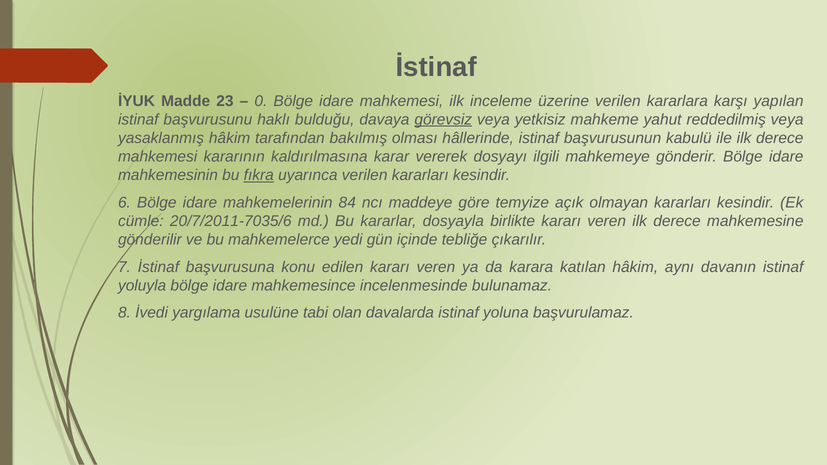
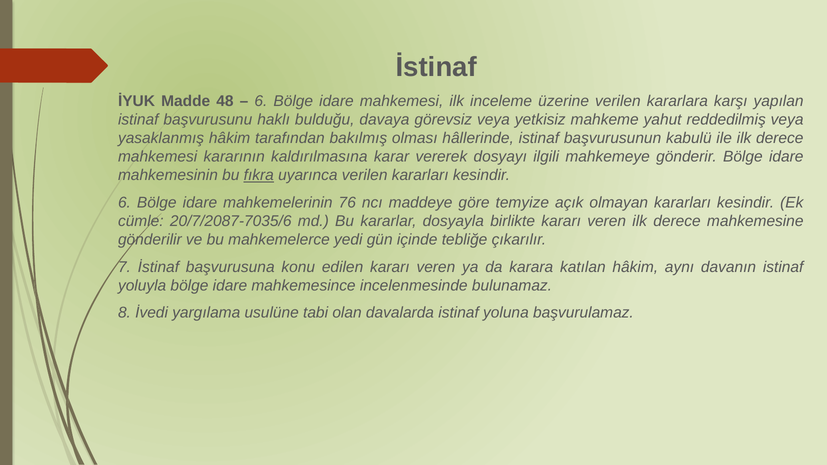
23: 23 -> 48 (225, 101)
0: 0 -> 6 (261, 101)
görevsiz underline: present -> none (443, 120)
84: 84 -> 76 (347, 203)
20/7/2011-7035/6: 20/7/2011-7035/6 -> 20/7/2087-7035/6 (231, 221)
